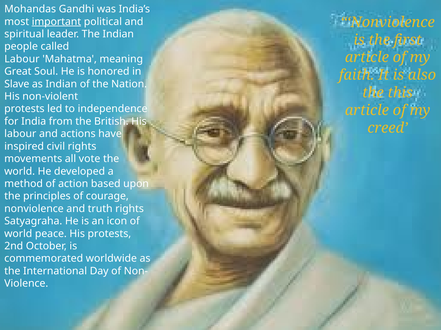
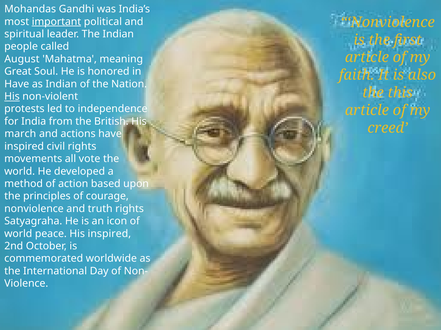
Labour: Labour -> August (22, 59)
Slave: Slave -> Have (17, 84)
His underline: none -> present (12, 97)
labour: labour -> march (20, 134)
His protests: protests -> inspired (109, 234)
